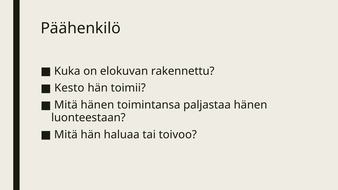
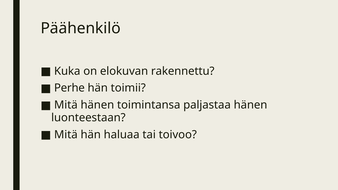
Kesto: Kesto -> Perhe (69, 88)
